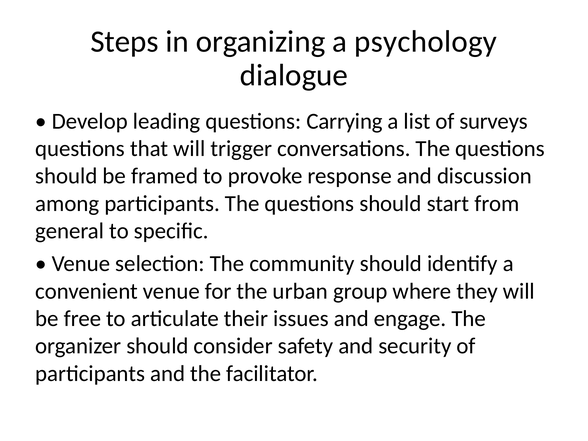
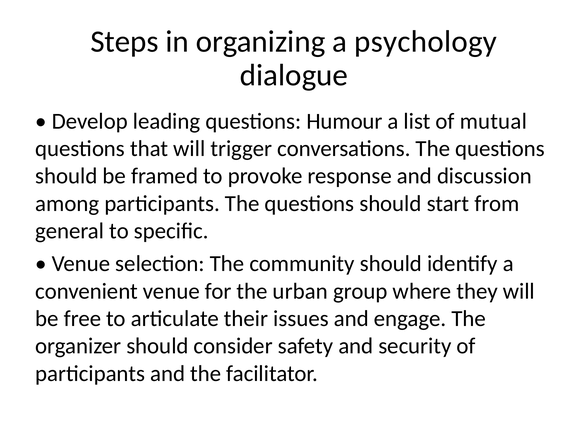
Carrying: Carrying -> Humour (344, 121)
surveys: surveys -> mutual (493, 121)
